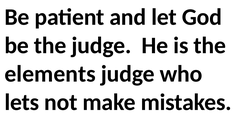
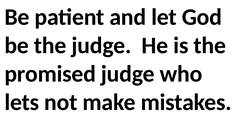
elements: elements -> promised (50, 74)
